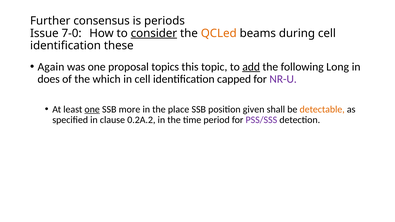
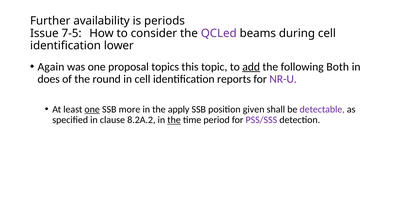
consensus: consensus -> availability (102, 21)
7-0: 7-0 -> 7-5 (72, 33)
consider underline: present -> none (154, 33)
QCLed colour: orange -> purple (219, 33)
these: these -> lower (119, 46)
Long: Long -> Both (338, 67)
which: which -> round (107, 79)
capped: capped -> reports (234, 79)
place: place -> apply (179, 109)
detectable colour: orange -> purple (322, 109)
0.2A.2: 0.2A.2 -> 8.2A.2 (141, 120)
the underline: none -> present (174, 120)
